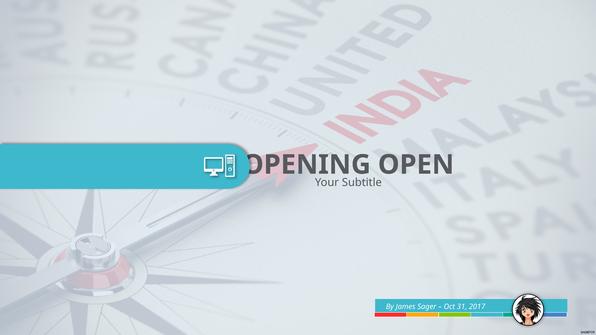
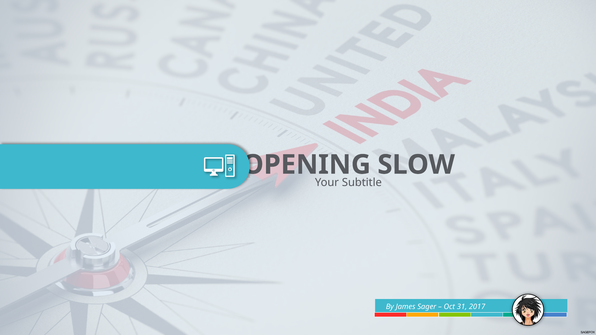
OPEN: OPEN -> SLOW (416, 165)
